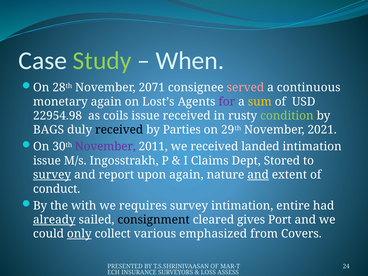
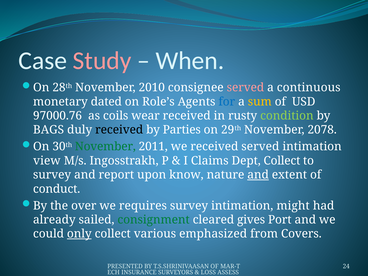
Study colour: light green -> pink (102, 61)
2071: 2071 -> 2010 (152, 88)
monetary again: again -> dated (106, 102)
Lost’s: Lost’s -> Role’s (158, 102)
for colour: purple -> blue (227, 102)
22954.98: 22954.98 -> 97000.76 (58, 116)
coils issue: issue -> wear (146, 116)
2021: 2021 -> 2078 (322, 130)
November colour: purple -> green (105, 147)
received landed: landed -> served (260, 147)
issue: issue -> view (47, 161)
Dept Stored: Stored -> Collect (282, 161)
survey underline: present -> none (52, 175)
upon again: again -> know (186, 175)
with: with -> over (84, 206)
entire: entire -> might (293, 206)
already underline: present -> none (54, 220)
consignment colour: black -> green (154, 220)
